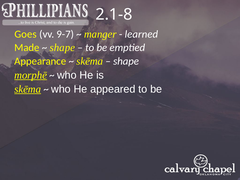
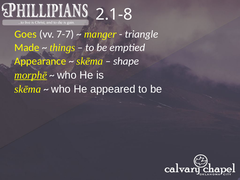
9-7: 9-7 -> 7-7 (65, 34)
learned: learned -> triangle (141, 34)
shape: shape -> things (62, 48)
skēma underline: present -> none (28, 89)
